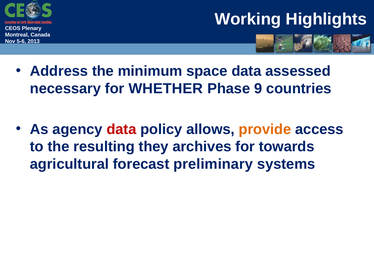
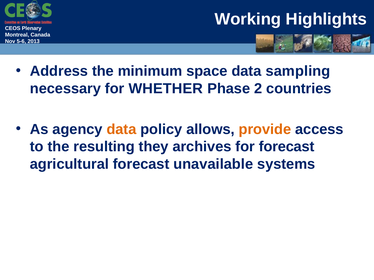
assessed: assessed -> sampling (298, 71)
9: 9 -> 2 (258, 89)
data colour: red -> orange (121, 129)
for towards: towards -> forecast (287, 147)
preliminary: preliminary -> unavailable (213, 164)
